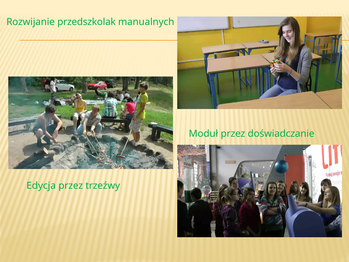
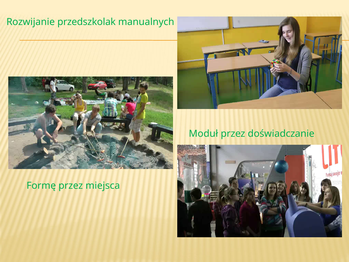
Edycja: Edycja -> Formę (41, 185)
trzeźwy: trzeźwy -> miejsca (103, 185)
